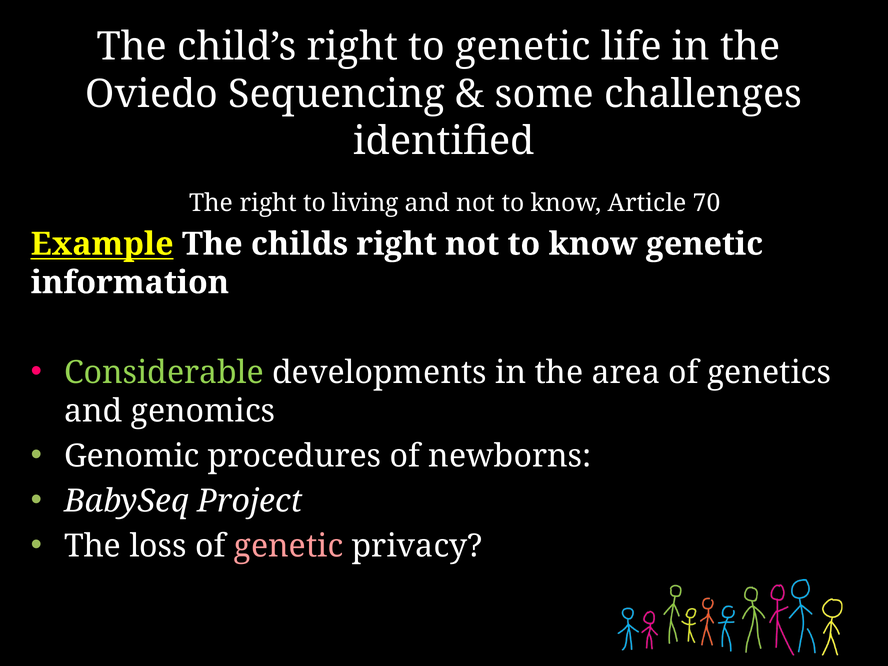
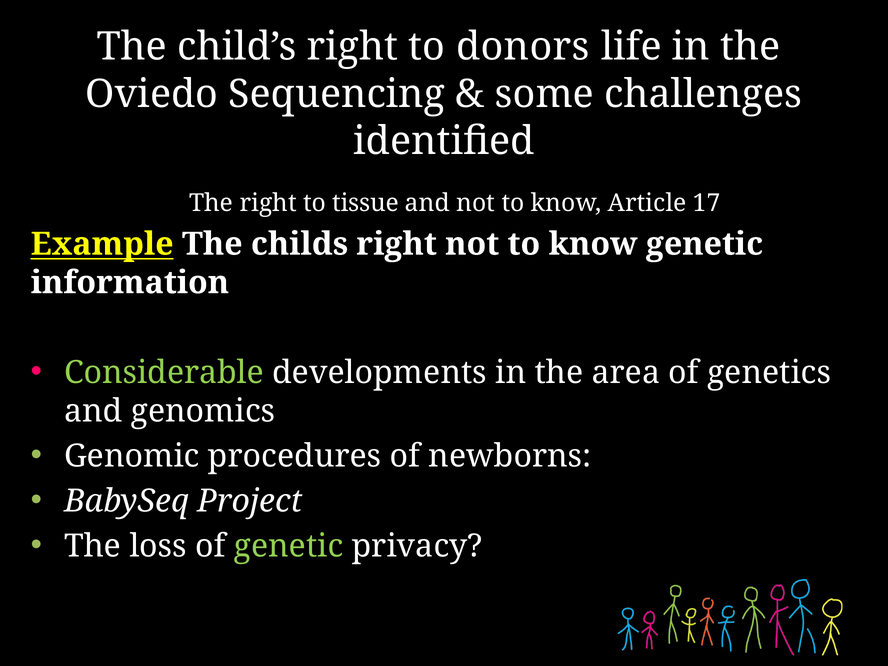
to genetic: genetic -> donors (523, 47)
living: living -> tissue (366, 203)
70: 70 -> 17 (707, 203)
genetic colour: pink -> light green (289, 546)
